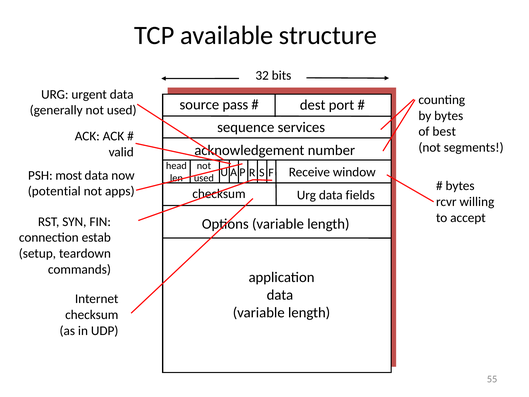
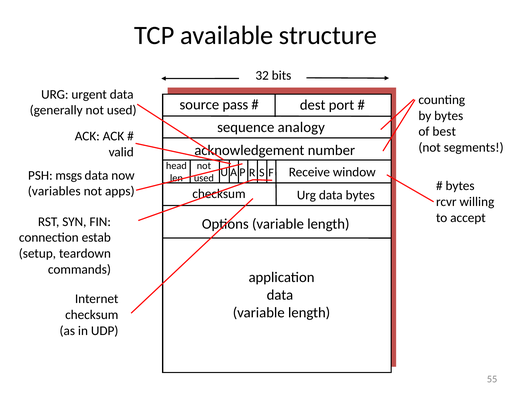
services: services -> analogy (301, 127)
most: most -> msgs (69, 175)
potential: potential -> variables (54, 191)
data fields: fields -> bytes (360, 195)
